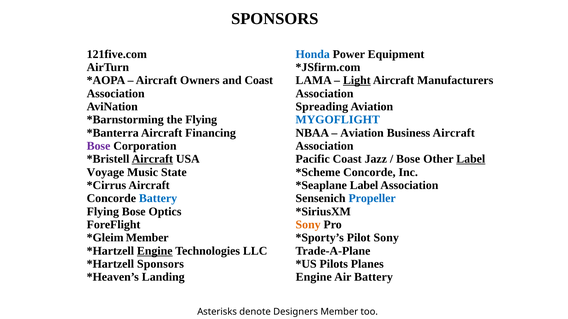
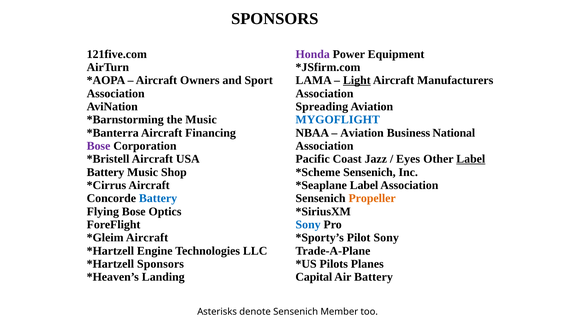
Honda colour: blue -> purple (313, 54)
and Coast: Coast -> Sport (259, 81)
the Flying: Flying -> Music (201, 120)
Business Aircraft: Aircraft -> National (454, 133)
Aircraft underline: present -> none (152, 159)
Bose: Bose -> Eyes (408, 159)
Voyage: Voyage -> Battery (105, 172)
State: State -> Shop (174, 172)
Concorde: Concorde -> Sensenich (369, 172)
Propeller colour: blue -> orange (372, 199)
Sony colour: orange -> blue (308, 225)
Member: Member -> Aircraft (147, 238)
Engine underline: present -> none (155, 251)
Engine: Engine -> Capital (314, 277)
denote Designers: Designers -> Sensenich (296, 312)
